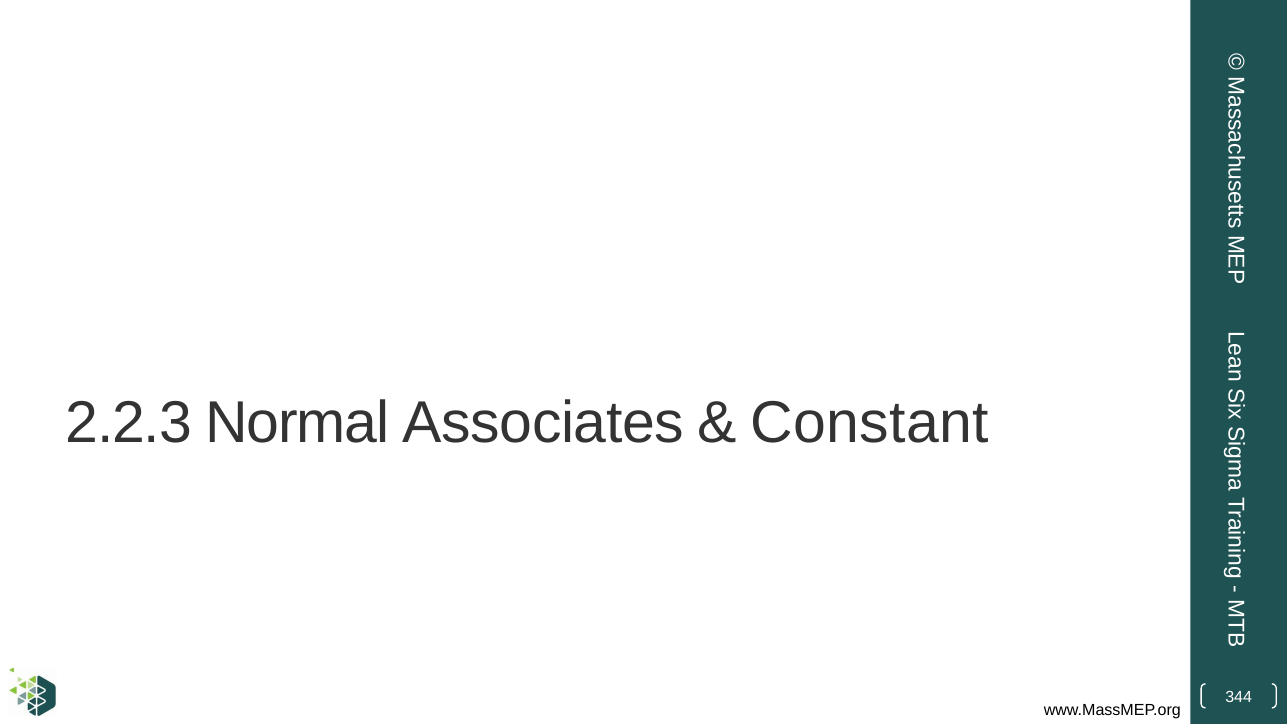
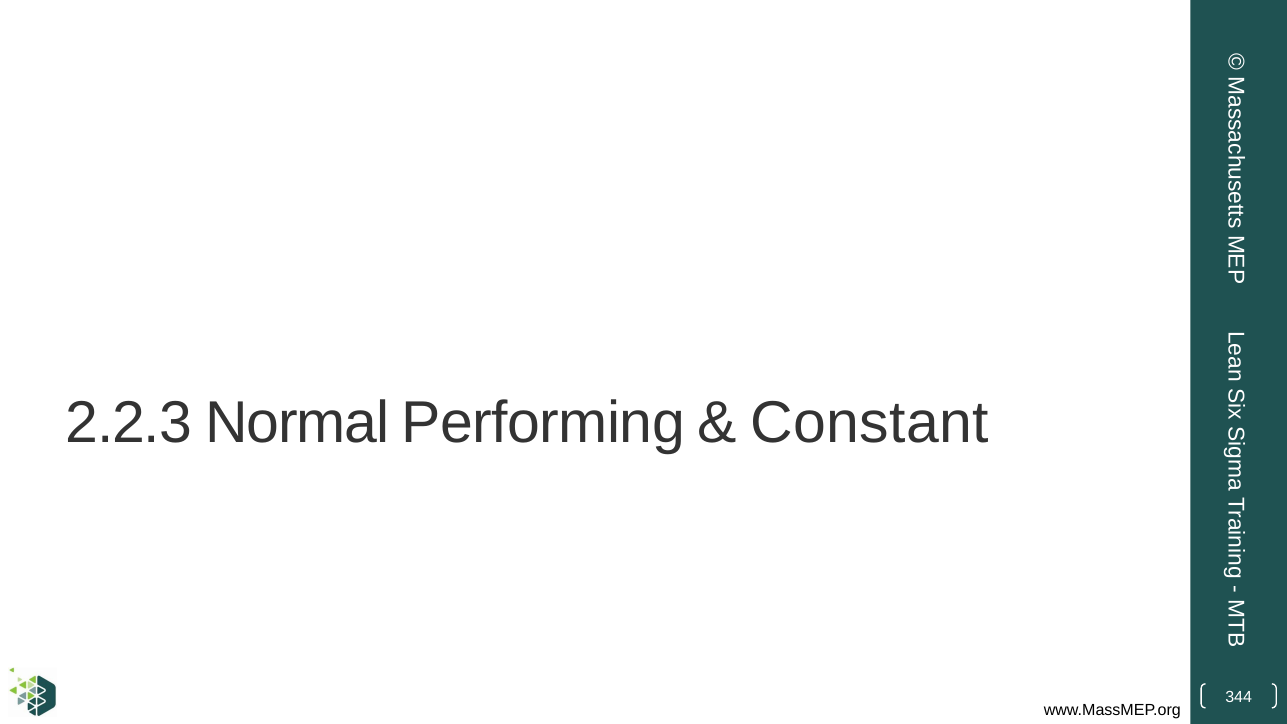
Associates: Associates -> Performing (543, 423)
